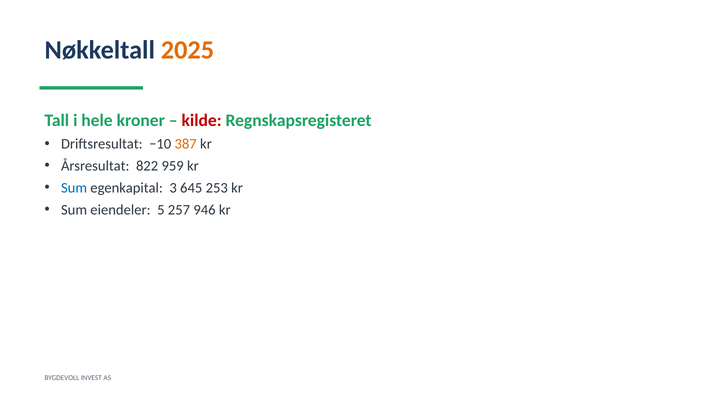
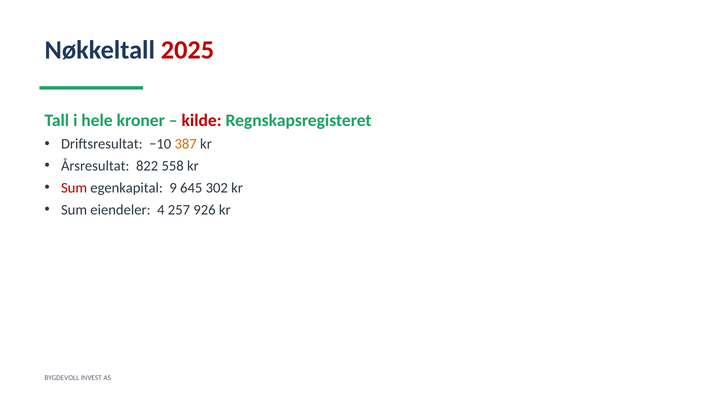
2025 colour: orange -> red (187, 50)
959: 959 -> 558 (173, 166)
Sum colour: blue -> red (74, 188)
3: 3 -> 9 (173, 188)
253: 253 -> 302 (217, 188)
5: 5 -> 4 (161, 210)
946: 946 -> 926 (205, 210)
